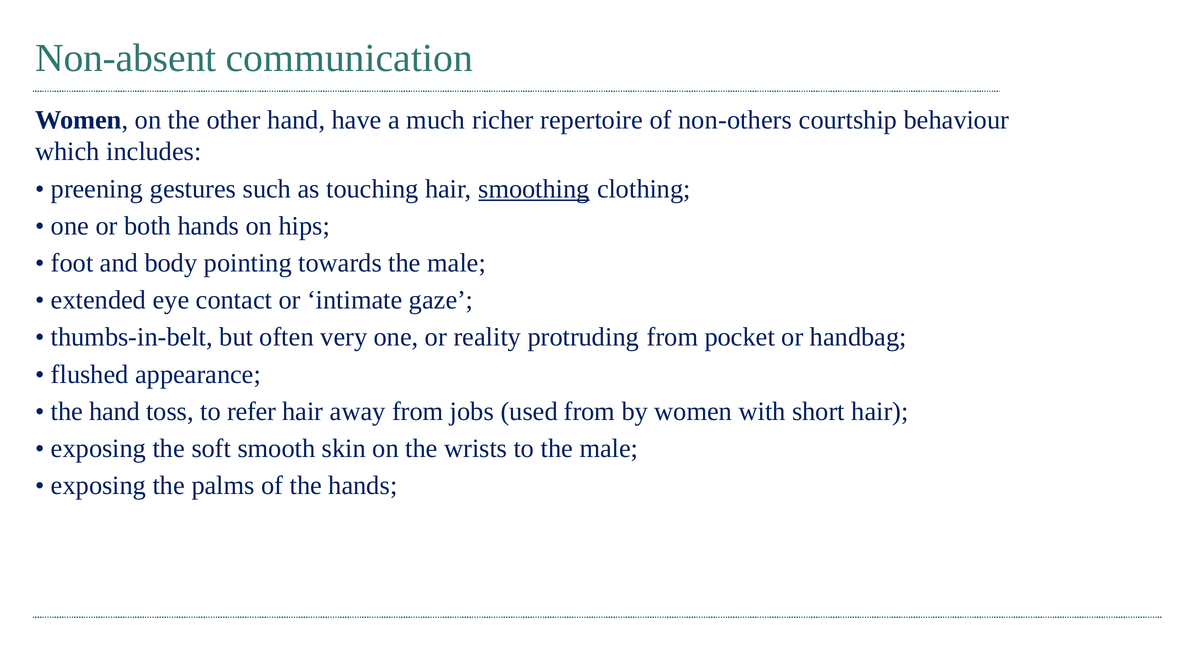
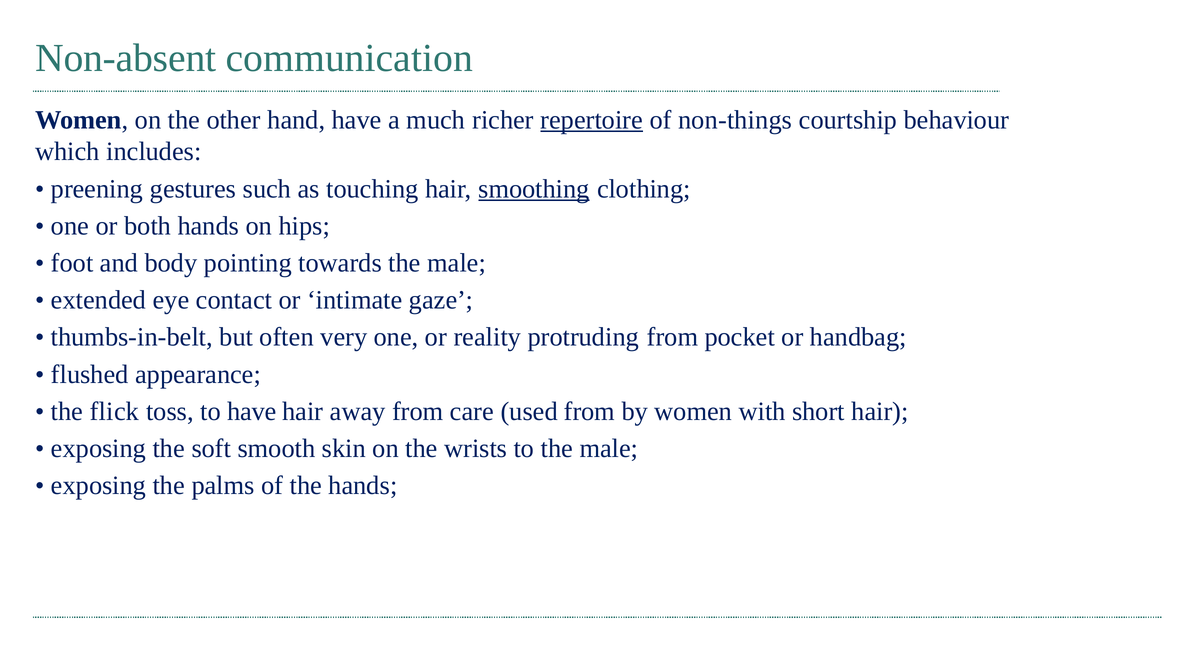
repertoire underline: none -> present (592, 120)
non-others: non-others -> non-things (735, 120)
the hand: hand -> flick (114, 411)
to refer: refer -> have (252, 411)
jobs: jobs -> care (472, 411)
